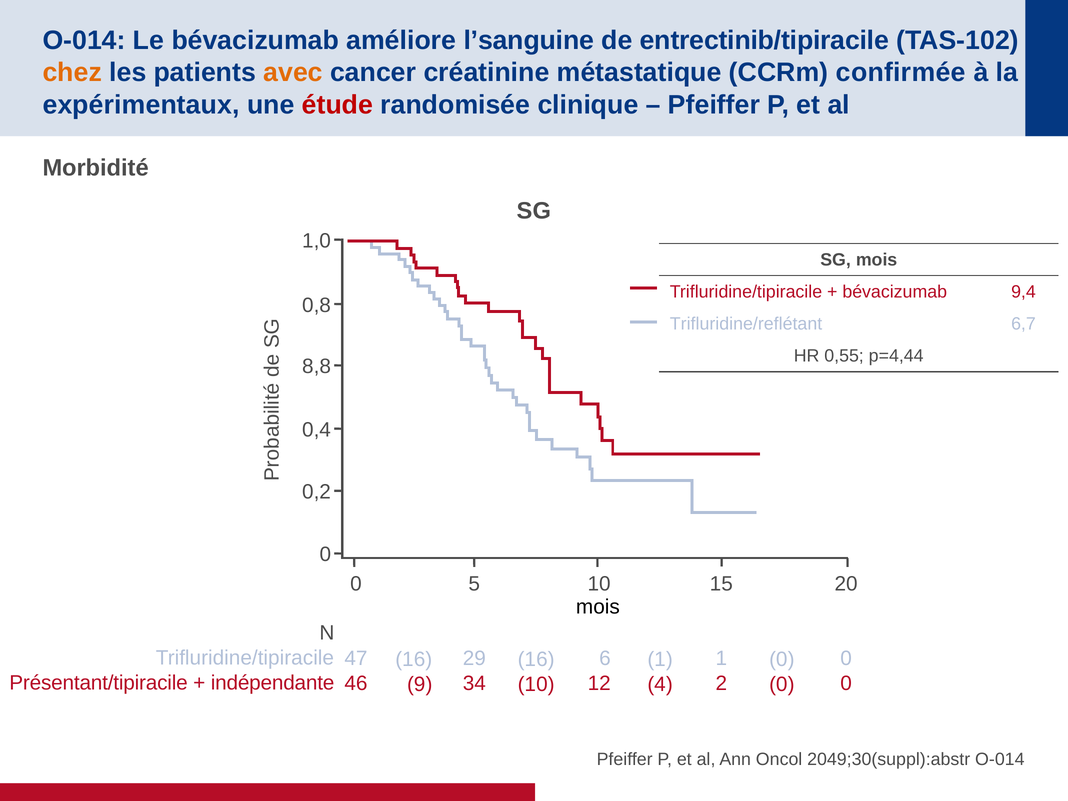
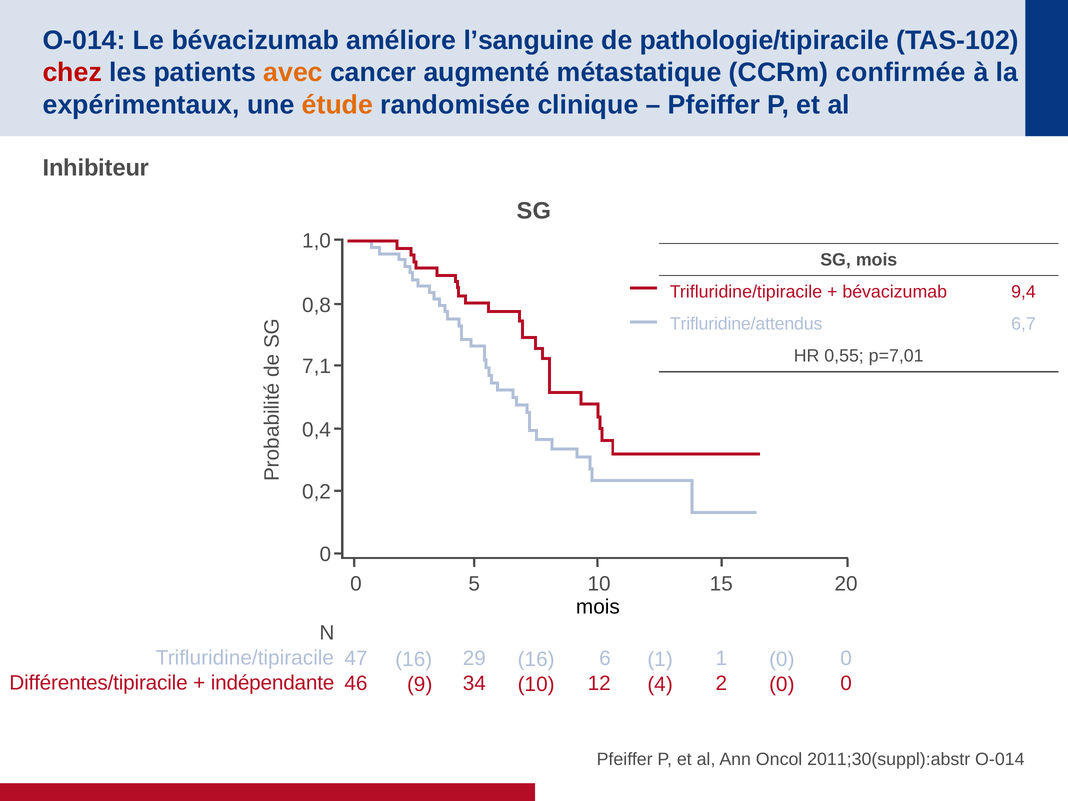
entrectinib/tipiracile: entrectinib/tipiracile -> pathologie/tipiracile (764, 41)
chez colour: orange -> red (72, 73)
créatinine: créatinine -> augmenté (486, 73)
étude colour: red -> orange (337, 105)
Morbidité: Morbidité -> Inhibiteur (96, 168)
Trifluridine/reflétant: Trifluridine/reflétant -> Trifluridine/attendus (746, 324)
p=4,44: p=4,44 -> p=7,01 (896, 356)
8,8: 8,8 -> 7,1 (317, 367)
Présentant/tipiracile: Présentant/tipiracile -> Différentes/tipiracile (99, 683)
2049;30(suppl):abstr: 2049;30(suppl):abstr -> 2011;30(suppl):abstr (889, 759)
